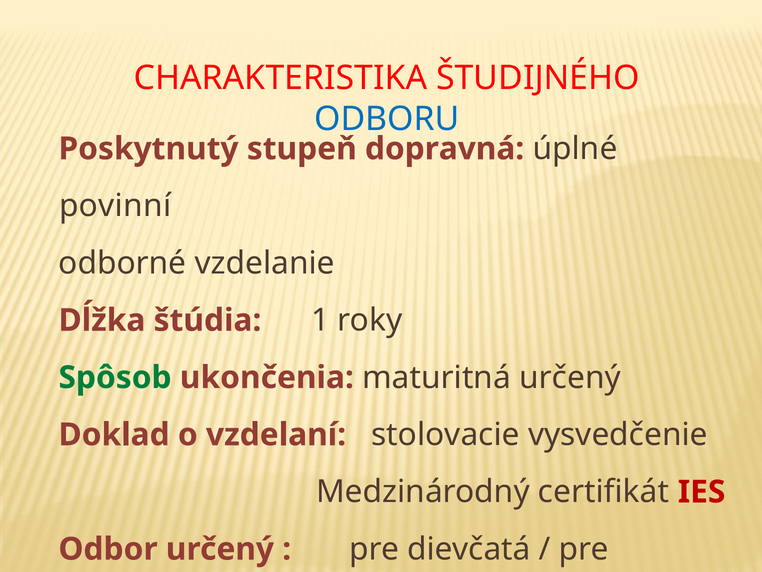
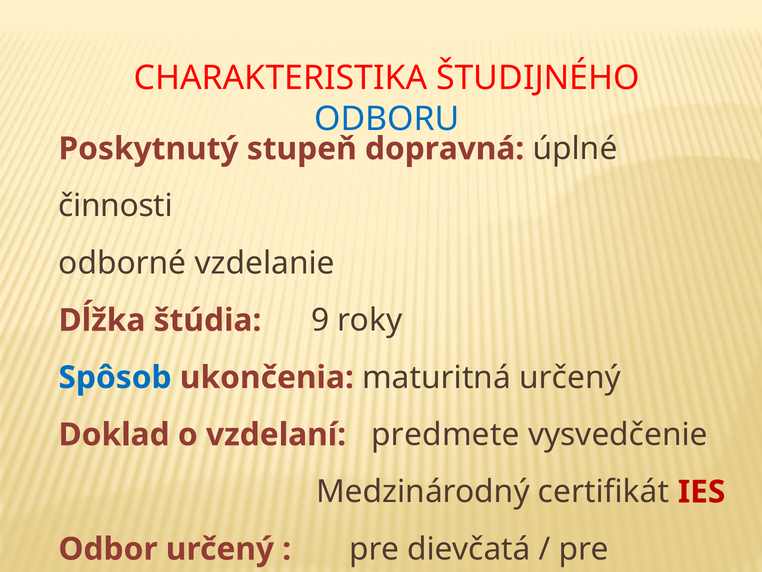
povinní: povinní -> činnosti (116, 206)
1: 1 -> 9 (320, 320)
Spôsob colour: green -> blue (115, 377)
stolovacie: stolovacie -> predmete (445, 434)
